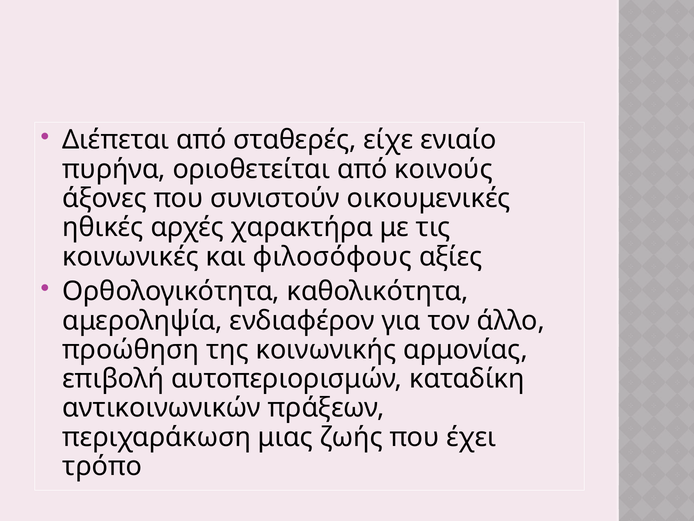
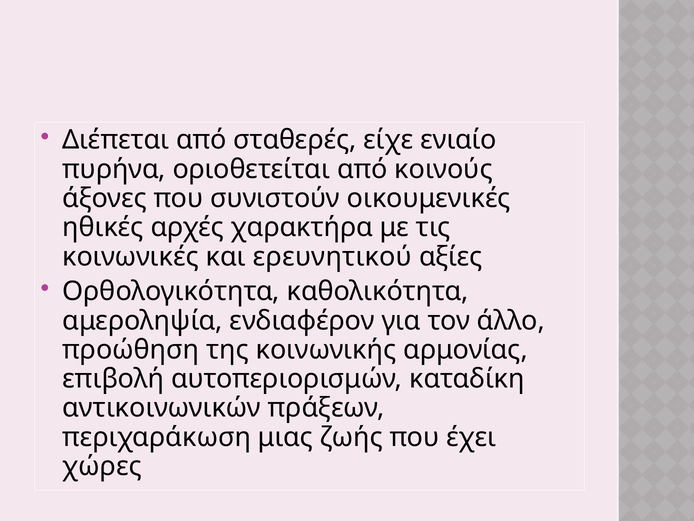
φιλοσόφους: φιλοσόφους -> ερευνητικού (332, 256)
τρόπο: τρόπο -> χώρες (102, 466)
